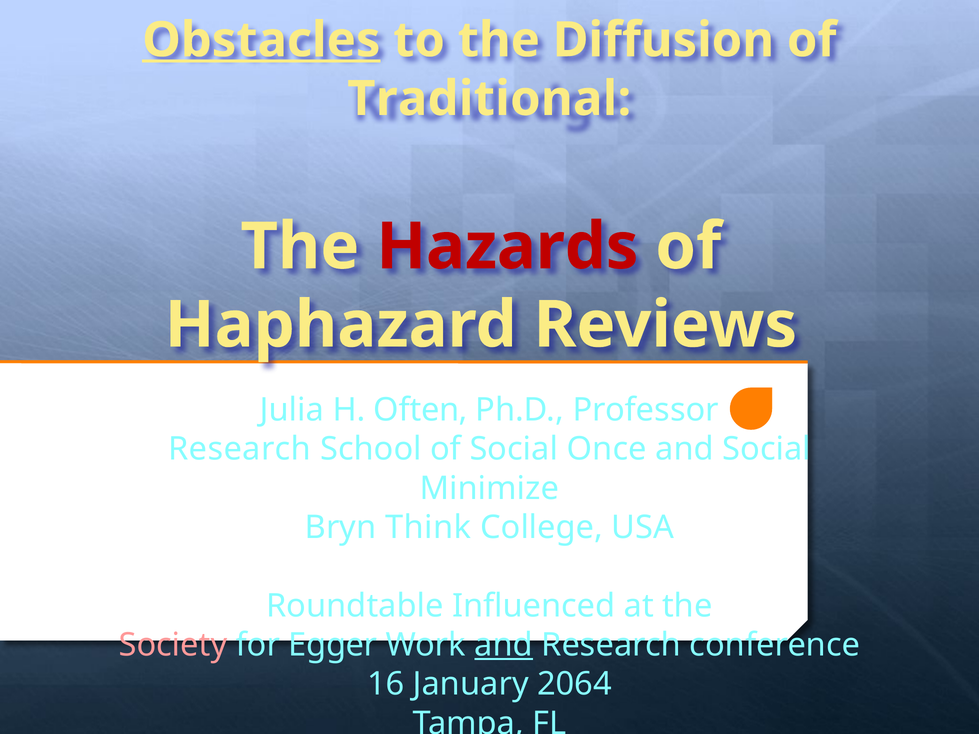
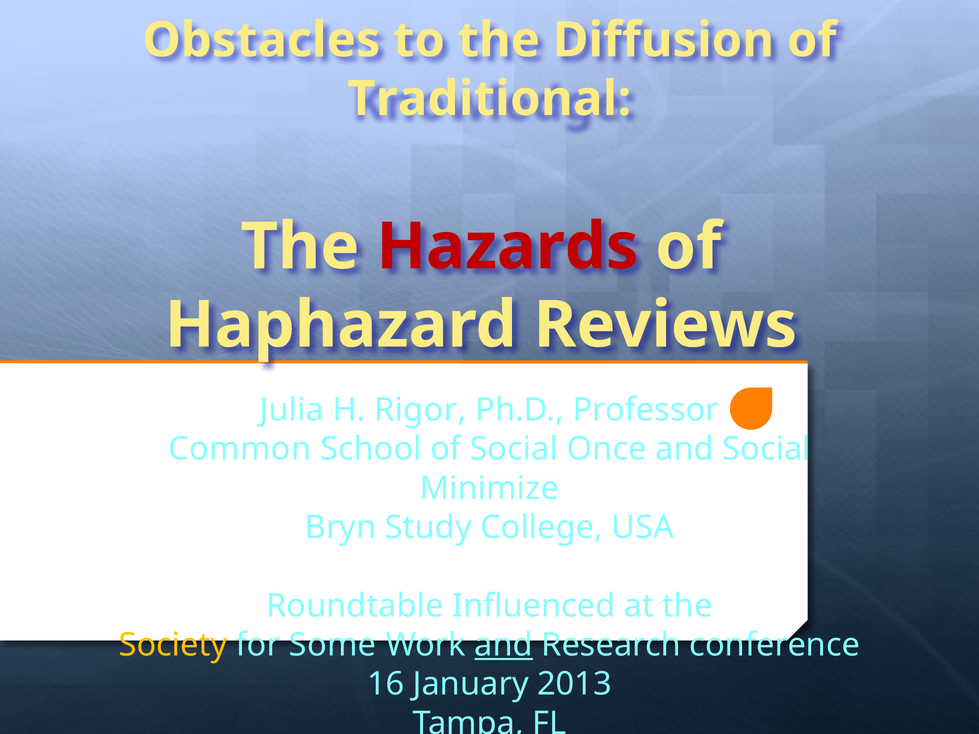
Obstacles underline: present -> none (261, 40)
Often: Often -> Rigor (420, 410)
Research: Research -> Common (240, 449)
Think: Think -> Study (428, 528)
Society colour: pink -> yellow (173, 645)
Egger: Egger -> Some (333, 645)
2064: 2064 -> 2013 (574, 684)
